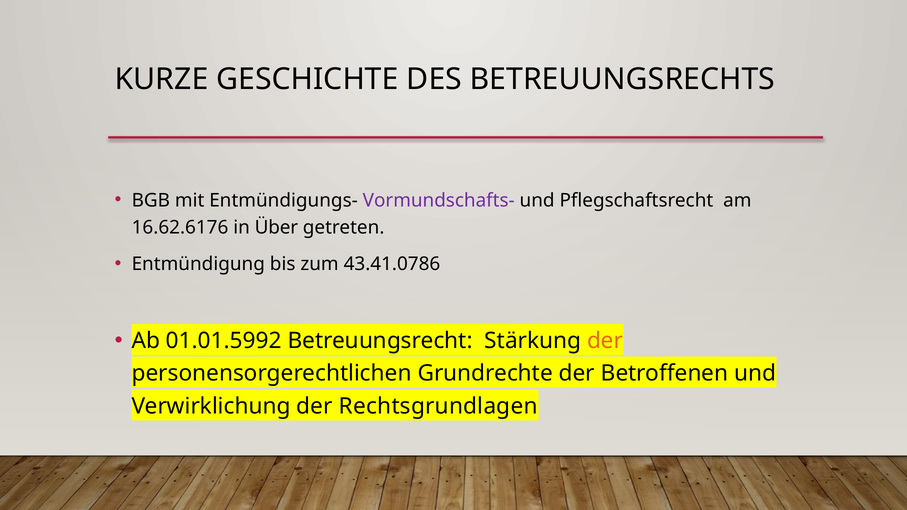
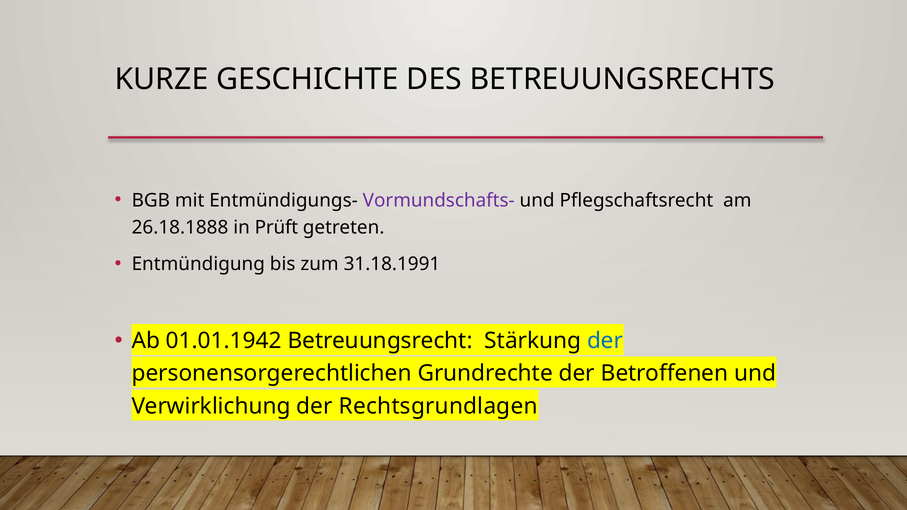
16.62.6176: 16.62.6176 -> 26.18.1888 (180, 228)
Über: Über -> Prüft (276, 228)
43.41.0786: 43.41.0786 -> 31.18.1991 (392, 264)
01.01.5992: 01.01.5992 -> 01.01.1942 (224, 341)
der colour: orange -> blue (605, 341)
